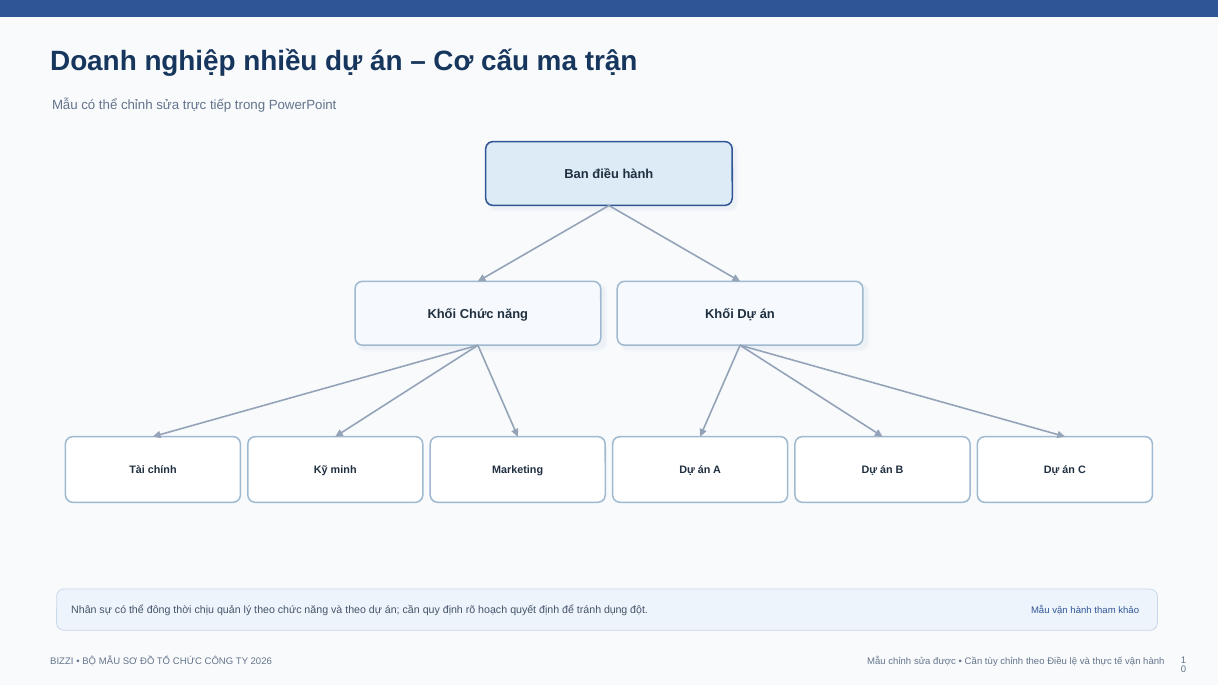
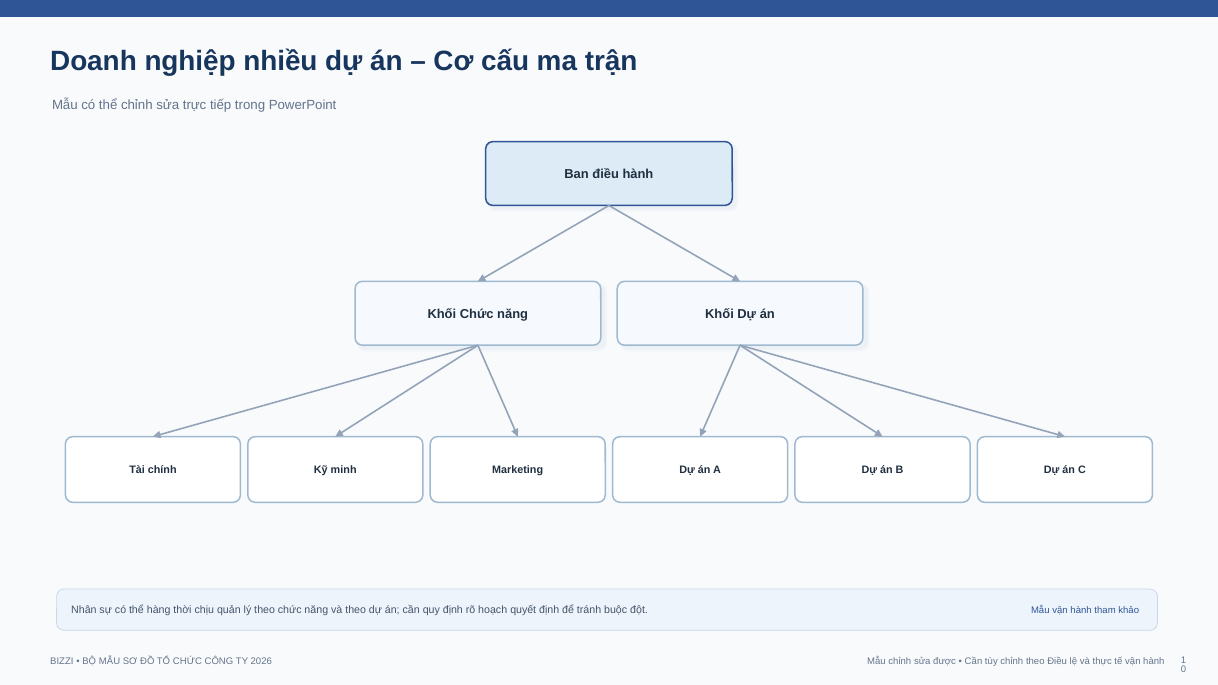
đông: đông -> hàng (159, 611)
dụng: dụng -> buộc (616, 611)
